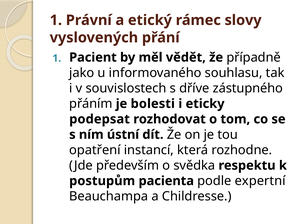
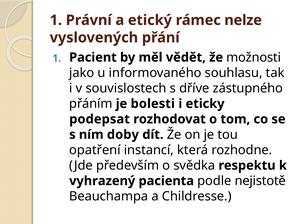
slovy: slovy -> nelze (243, 20)
případně: případně -> možnosti (254, 57)
ústní: ústní -> doby (123, 134)
postupům: postupům -> vyhrazený (102, 180)
expertní: expertní -> nejistotě (260, 180)
